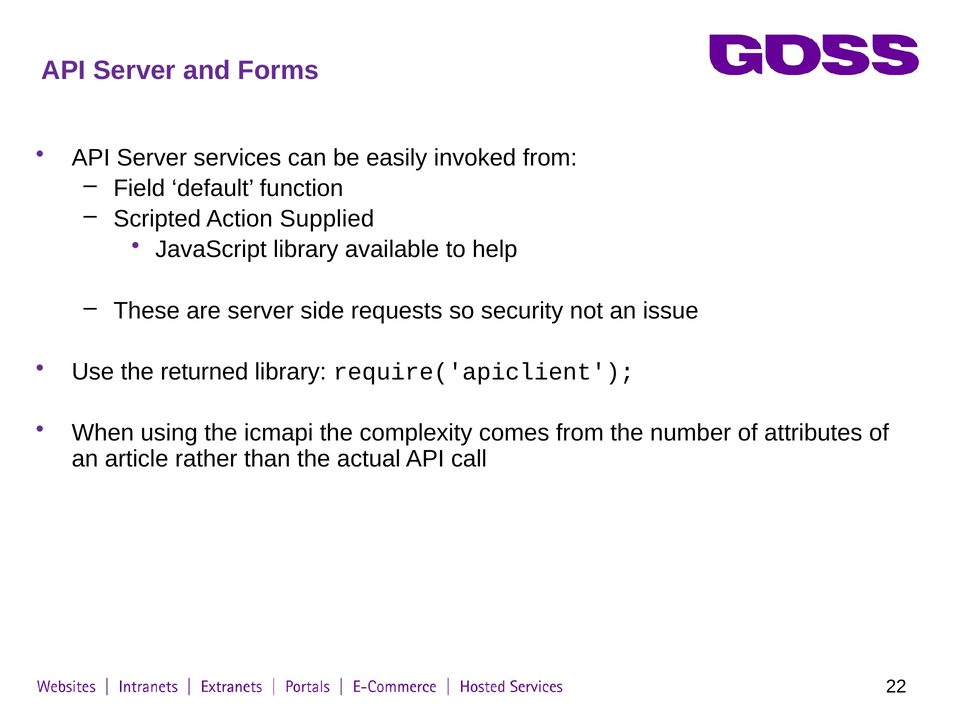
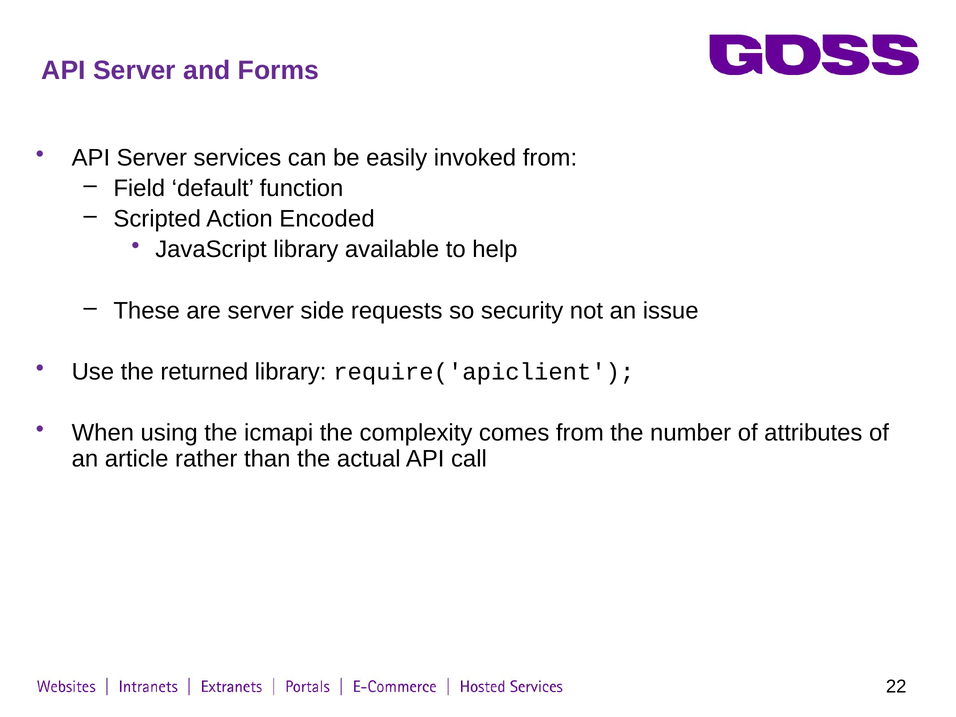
Supplied: Supplied -> Encoded (327, 219)
